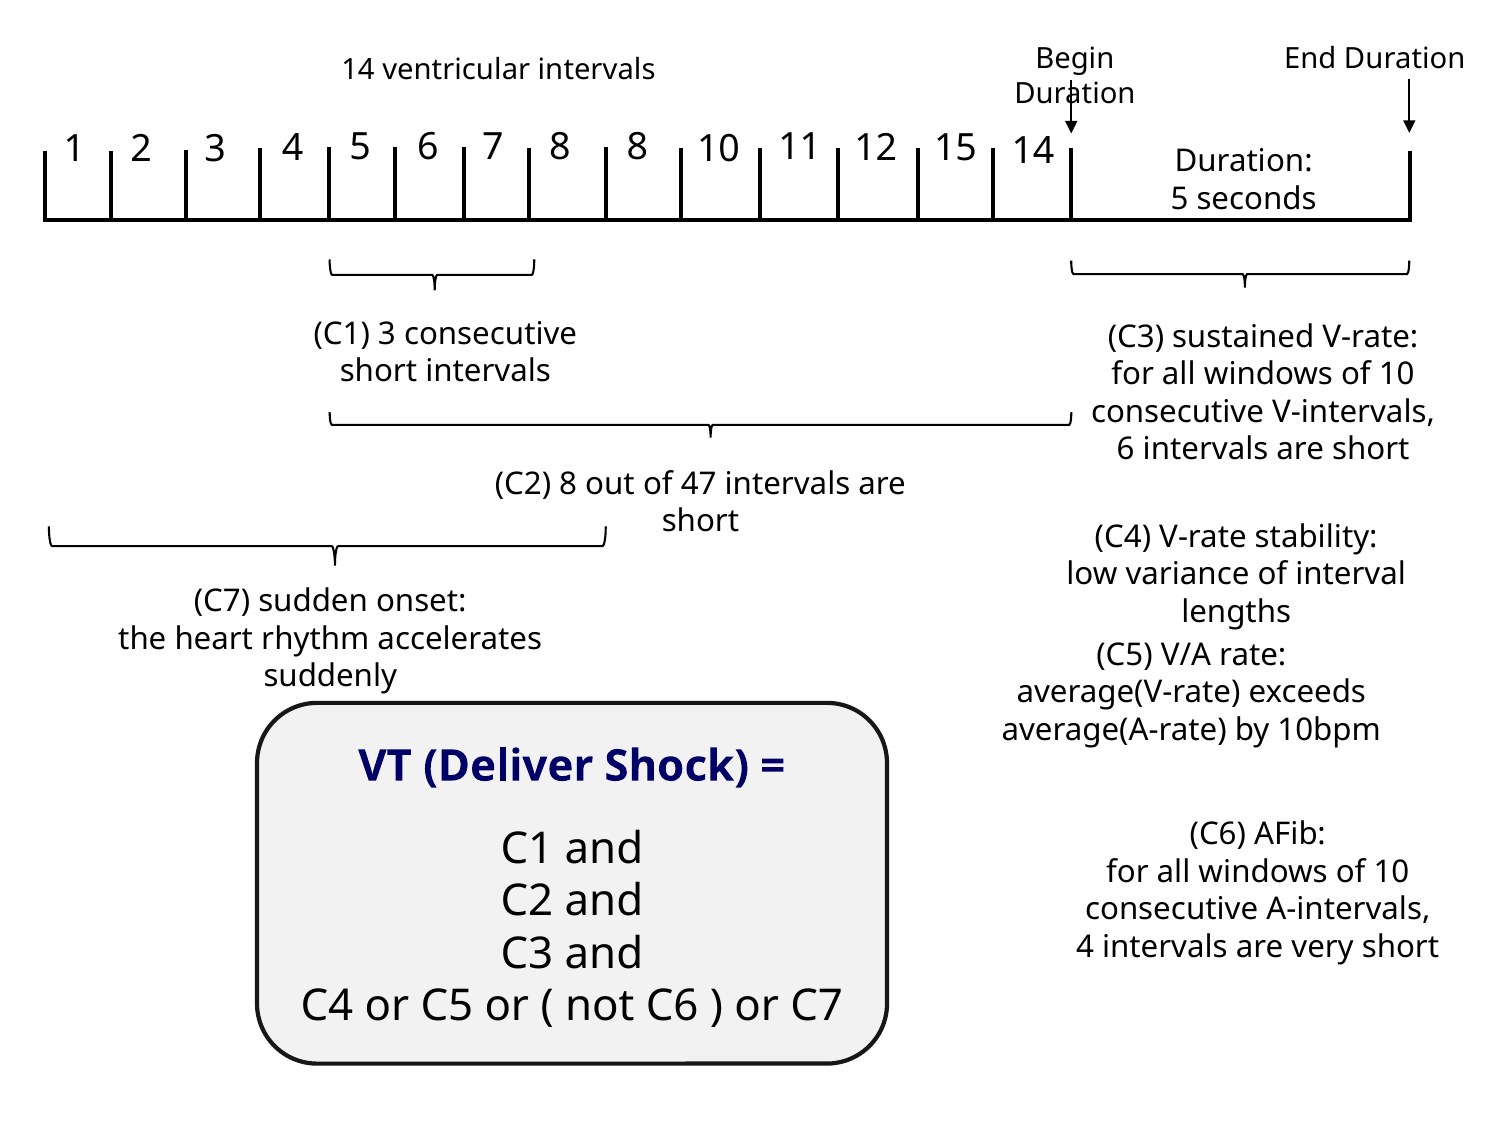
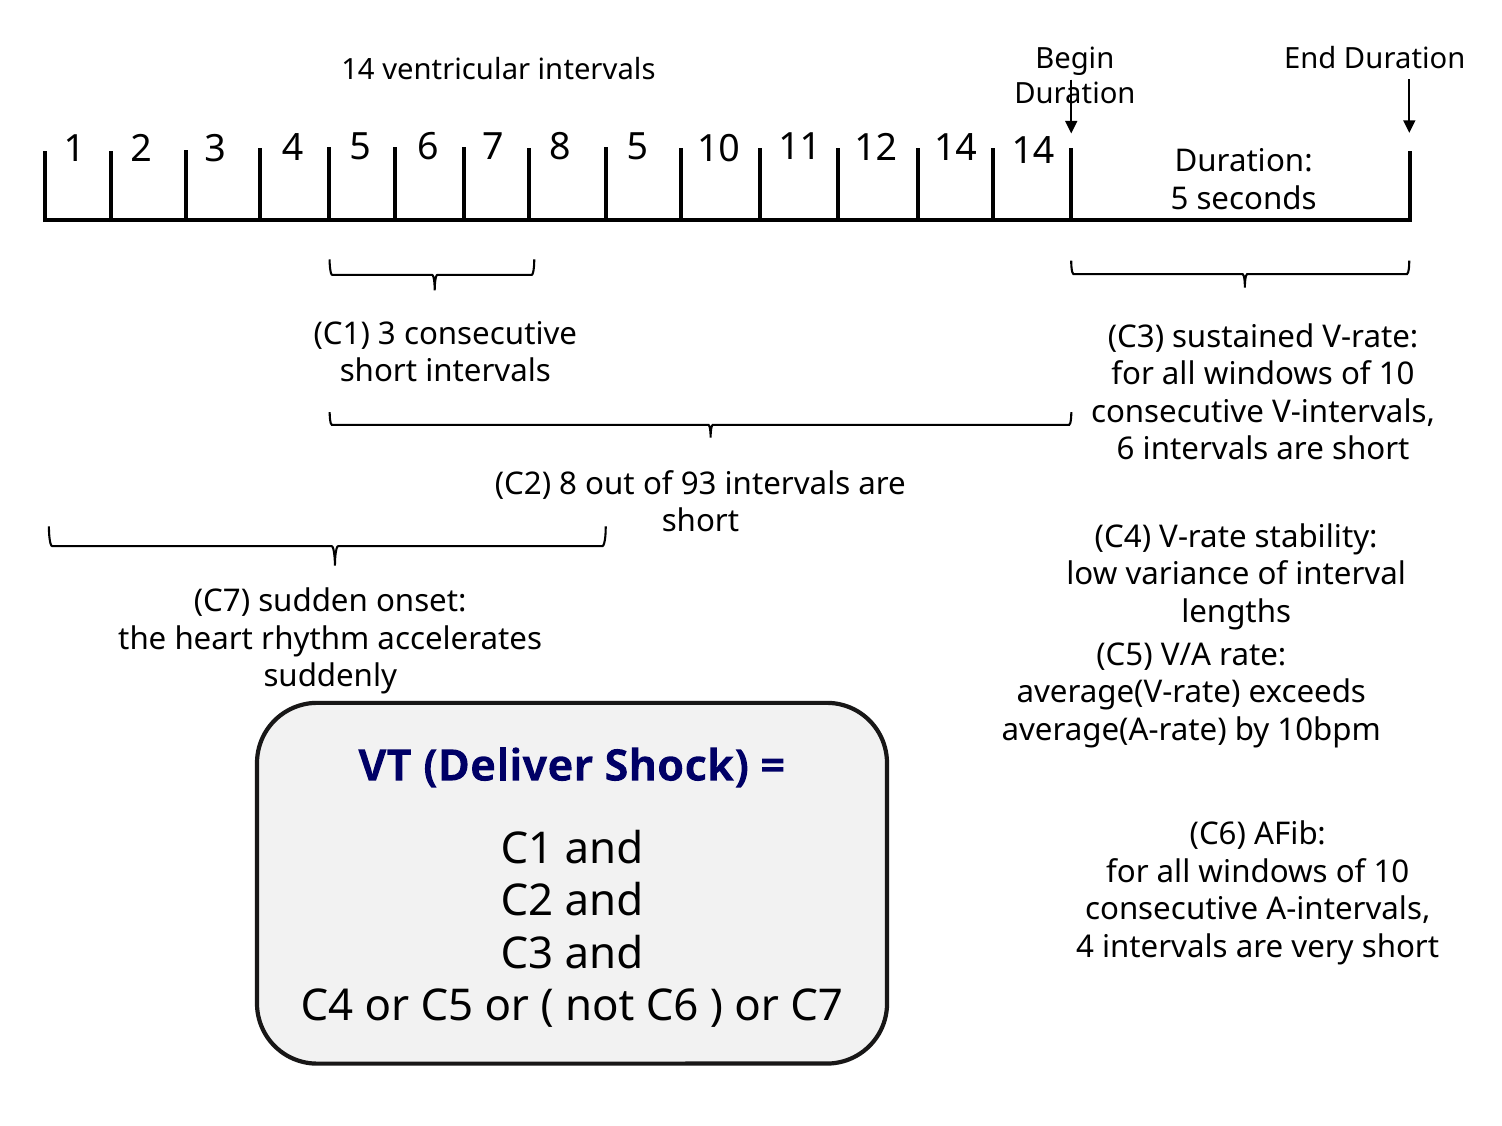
8 8: 8 -> 5 (637, 147)
12 15: 15 -> 14 (956, 149)
47: 47 -> 93 (699, 484)
